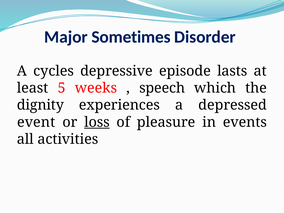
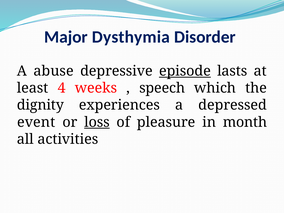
Sometimes: Sometimes -> Dysthymia (131, 37)
cycles: cycles -> abuse (54, 71)
episode underline: none -> present (185, 71)
5: 5 -> 4 (62, 88)
events: events -> month (245, 122)
